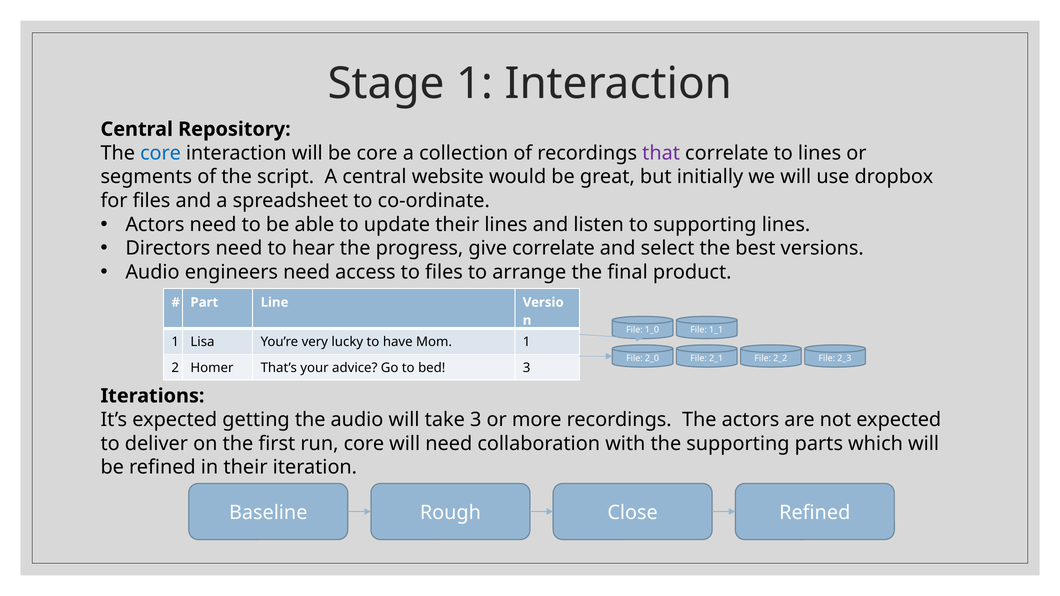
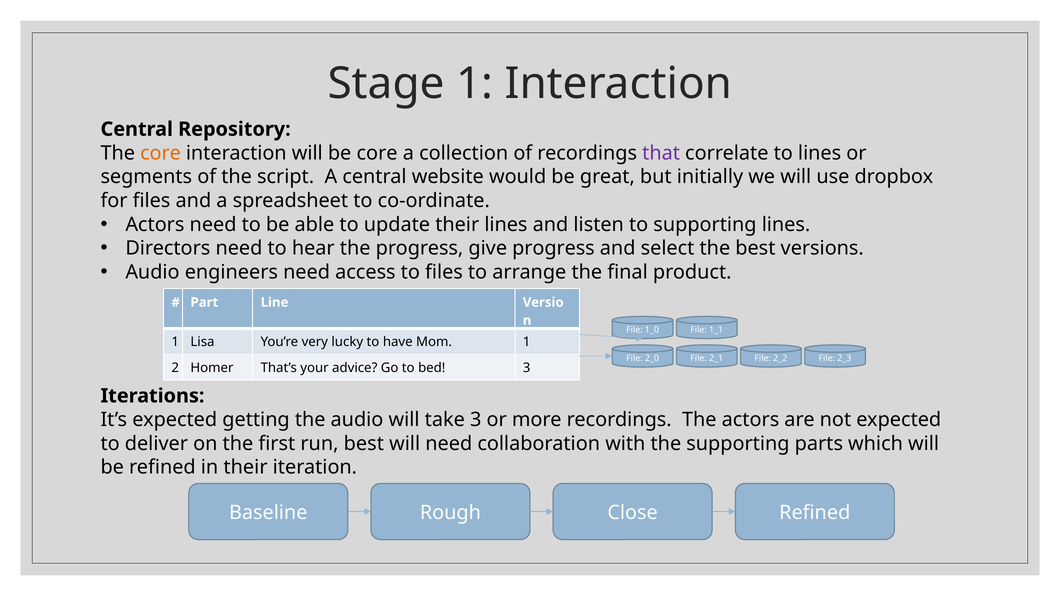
core colour: blue -> orange (160, 153)
give correlate: correlate -> progress (553, 248)
run core: core -> best (364, 444)
